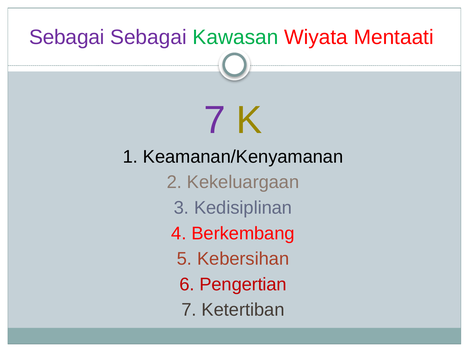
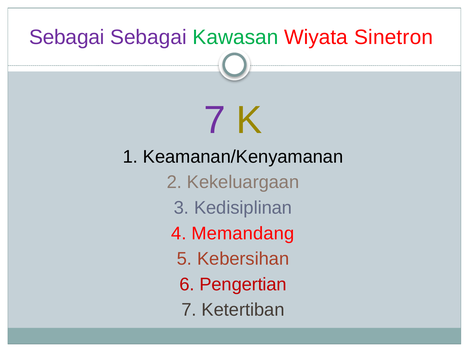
Mentaati: Mentaati -> Sinetron (394, 37)
Berkembang: Berkembang -> Memandang (243, 233)
